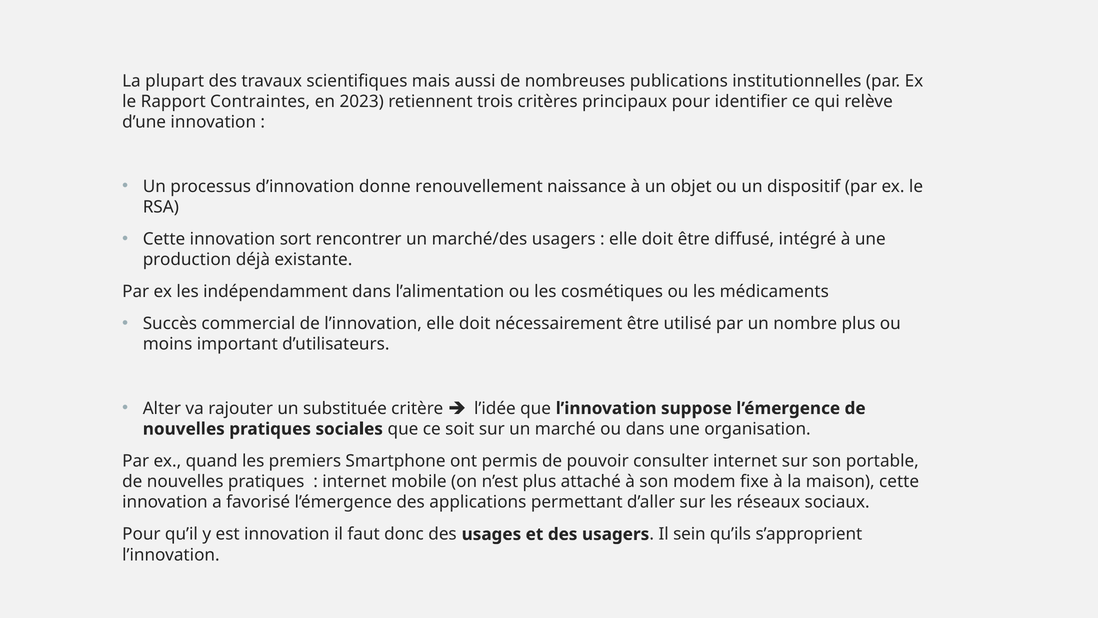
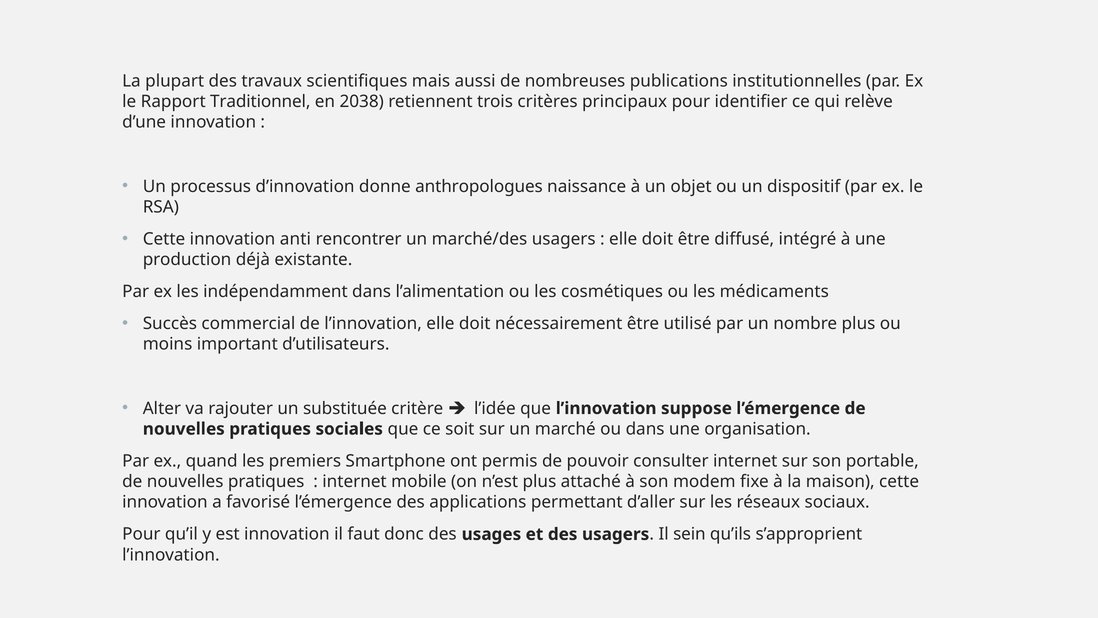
Contraintes: Contraintes -> Traditionnel (260, 102)
2023: 2023 -> 2038 (362, 102)
renouvellement: renouvellement -> anthropologues (479, 186)
sort: sort -> anti (295, 239)
